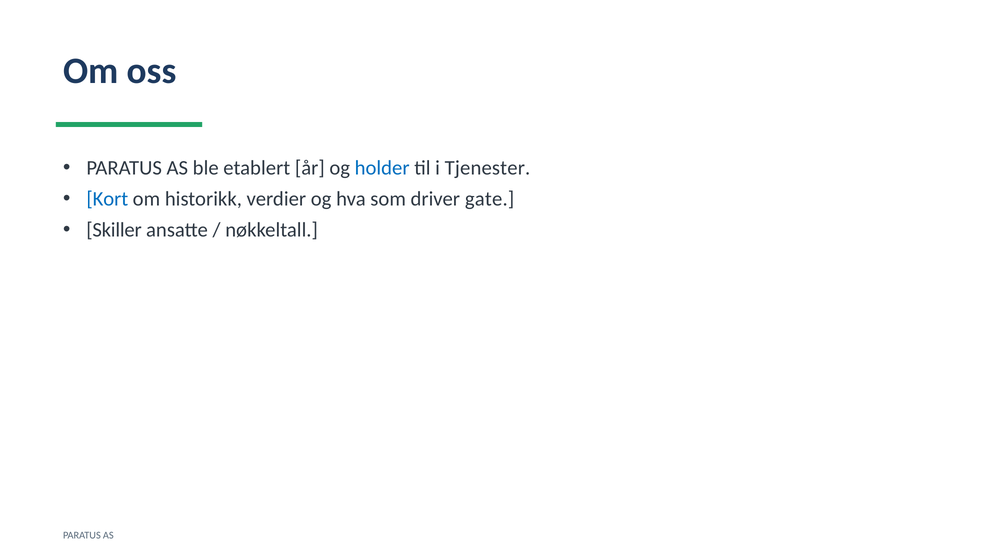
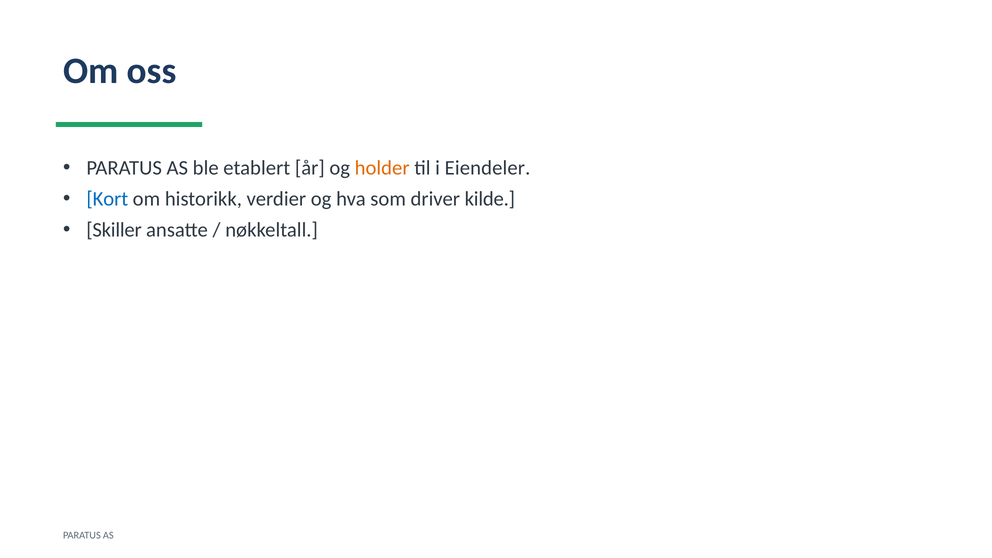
holder colour: blue -> orange (382, 168)
Tjenester: Tjenester -> Eiendeler (488, 168)
gate: gate -> kilde (490, 199)
